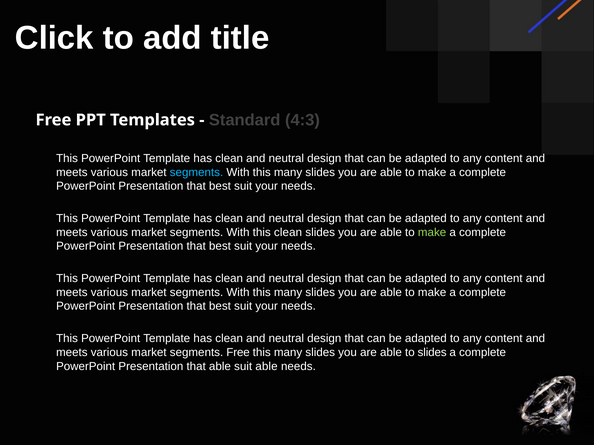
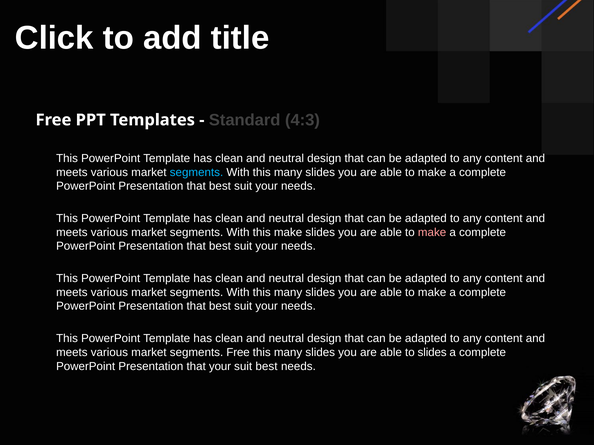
this clean: clean -> make (288, 233)
make colour: light green -> pink (432, 233)
that able: able -> your (220, 367)
suit able: able -> best (267, 367)
